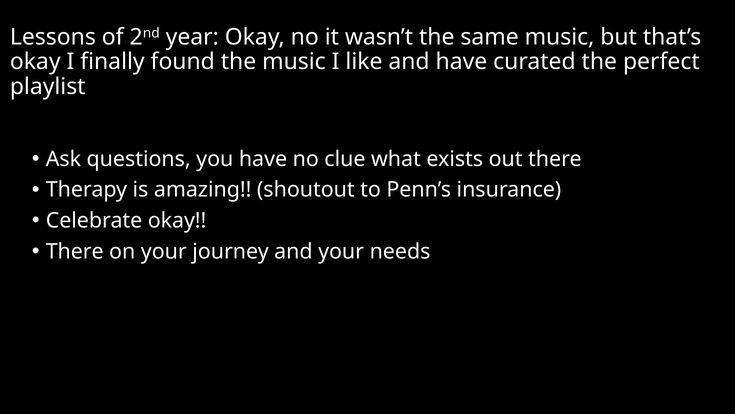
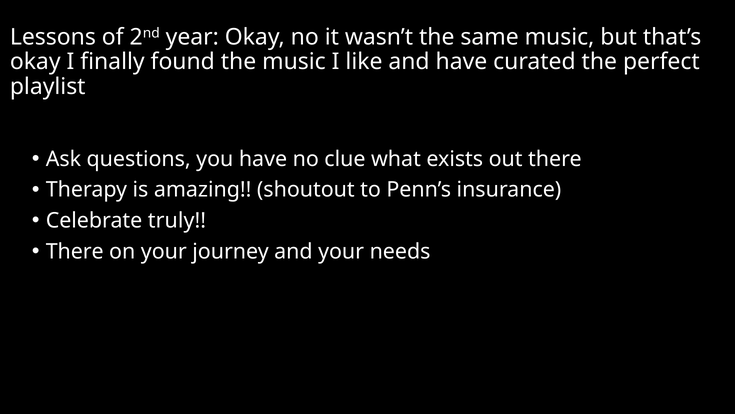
Celebrate okay: okay -> truly (177, 220)
